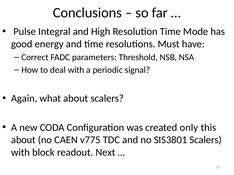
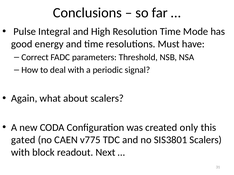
about: about -> gated (23, 140)
